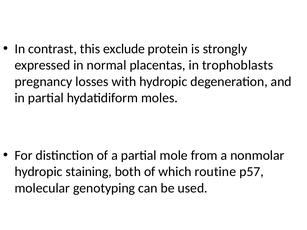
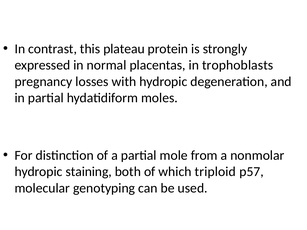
exclude: exclude -> plateau (124, 49)
routine: routine -> triploid (215, 172)
